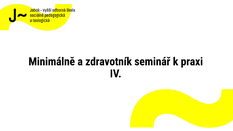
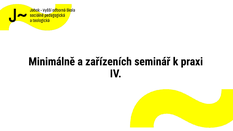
zdravotník: zdravotník -> zařízeních (109, 62)
